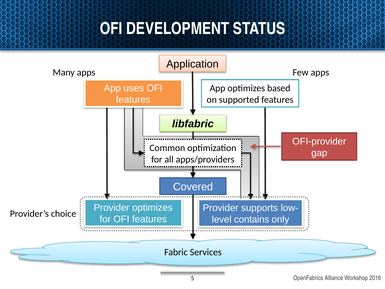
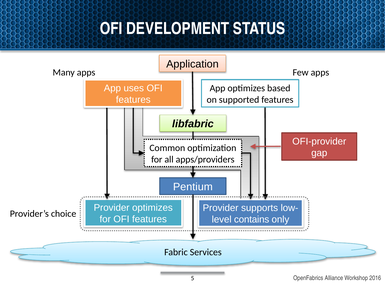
Covered: Covered -> Pentium (193, 187)
